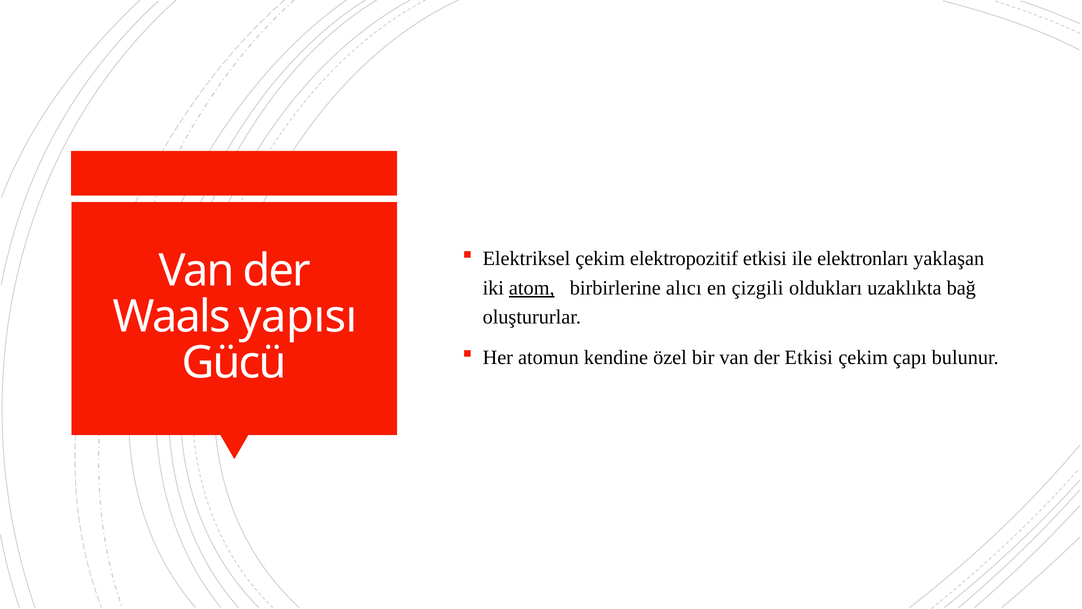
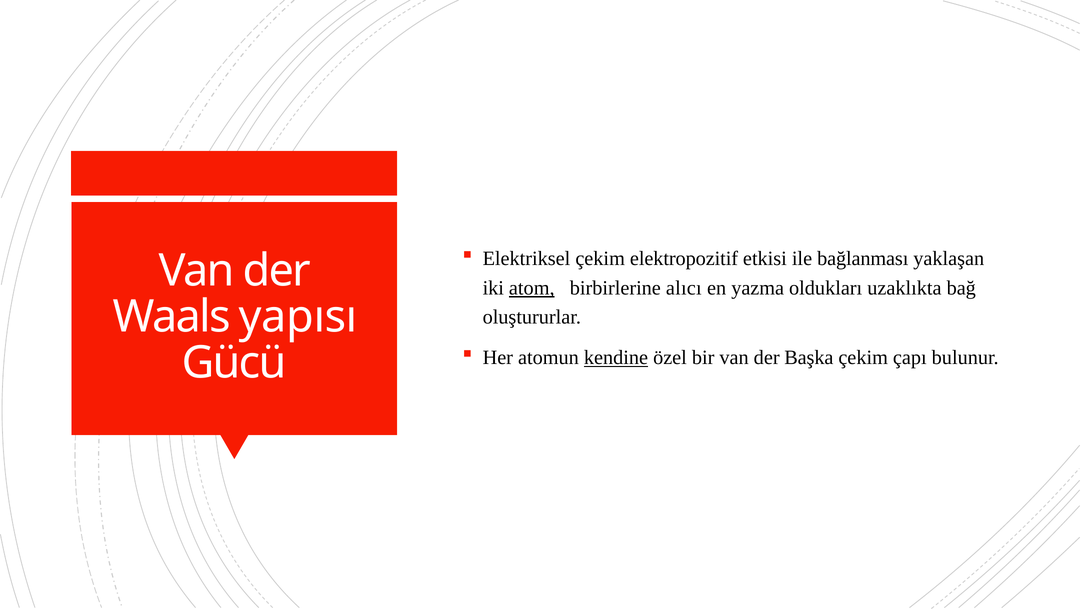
elektronları: elektronları -> bağlanması (863, 259)
çizgili: çizgili -> yazma (758, 288)
kendine underline: none -> present (616, 357)
der Etkisi: Etkisi -> Başka (809, 357)
